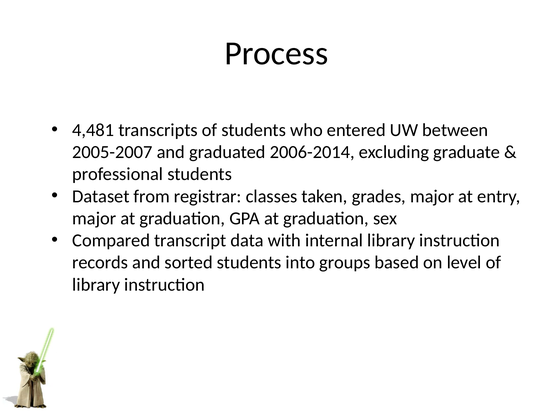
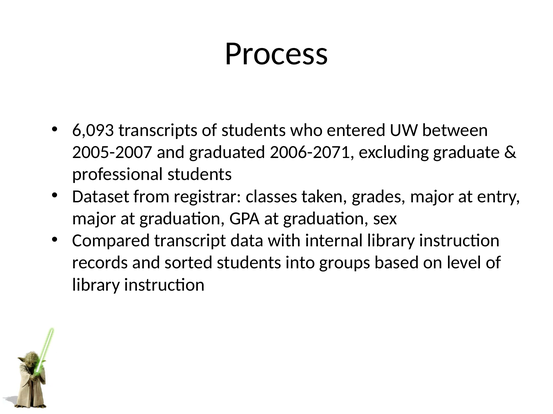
4,481: 4,481 -> 6,093 (93, 130)
2006-2014: 2006-2014 -> 2006-2071 (312, 152)
